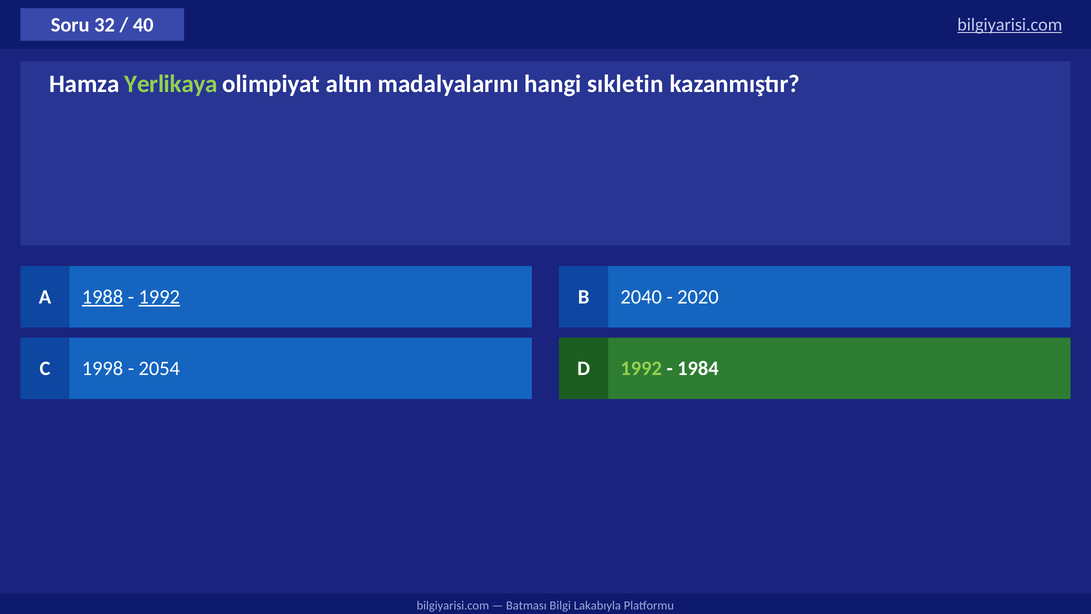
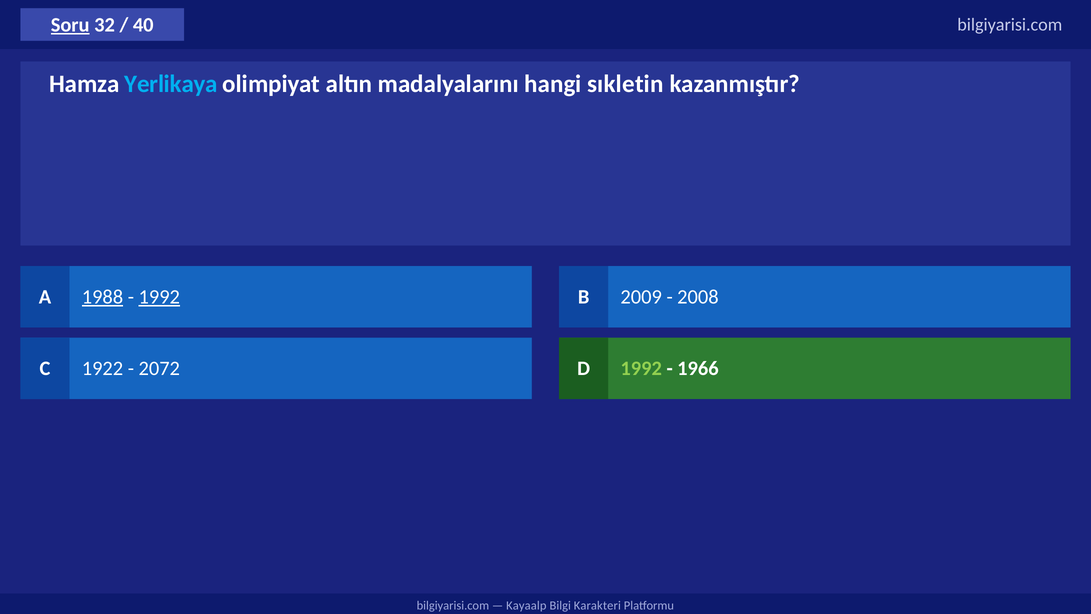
Soru underline: none -> present (70, 25)
bilgiyarisi.com underline: present -> none (1010, 25)
Yerlikaya colour: light green -> light blue (171, 84)
2040: 2040 -> 2009 (641, 297)
2020: 2020 -> 2008 (698, 297)
1998: 1998 -> 1922 (102, 368)
2054: 2054 -> 2072 (159, 368)
1984: 1984 -> 1966 (698, 368)
Batması: Batması -> Kayaalp (526, 605)
Lakabıyla: Lakabıyla -> Karakteri (597, 605)
